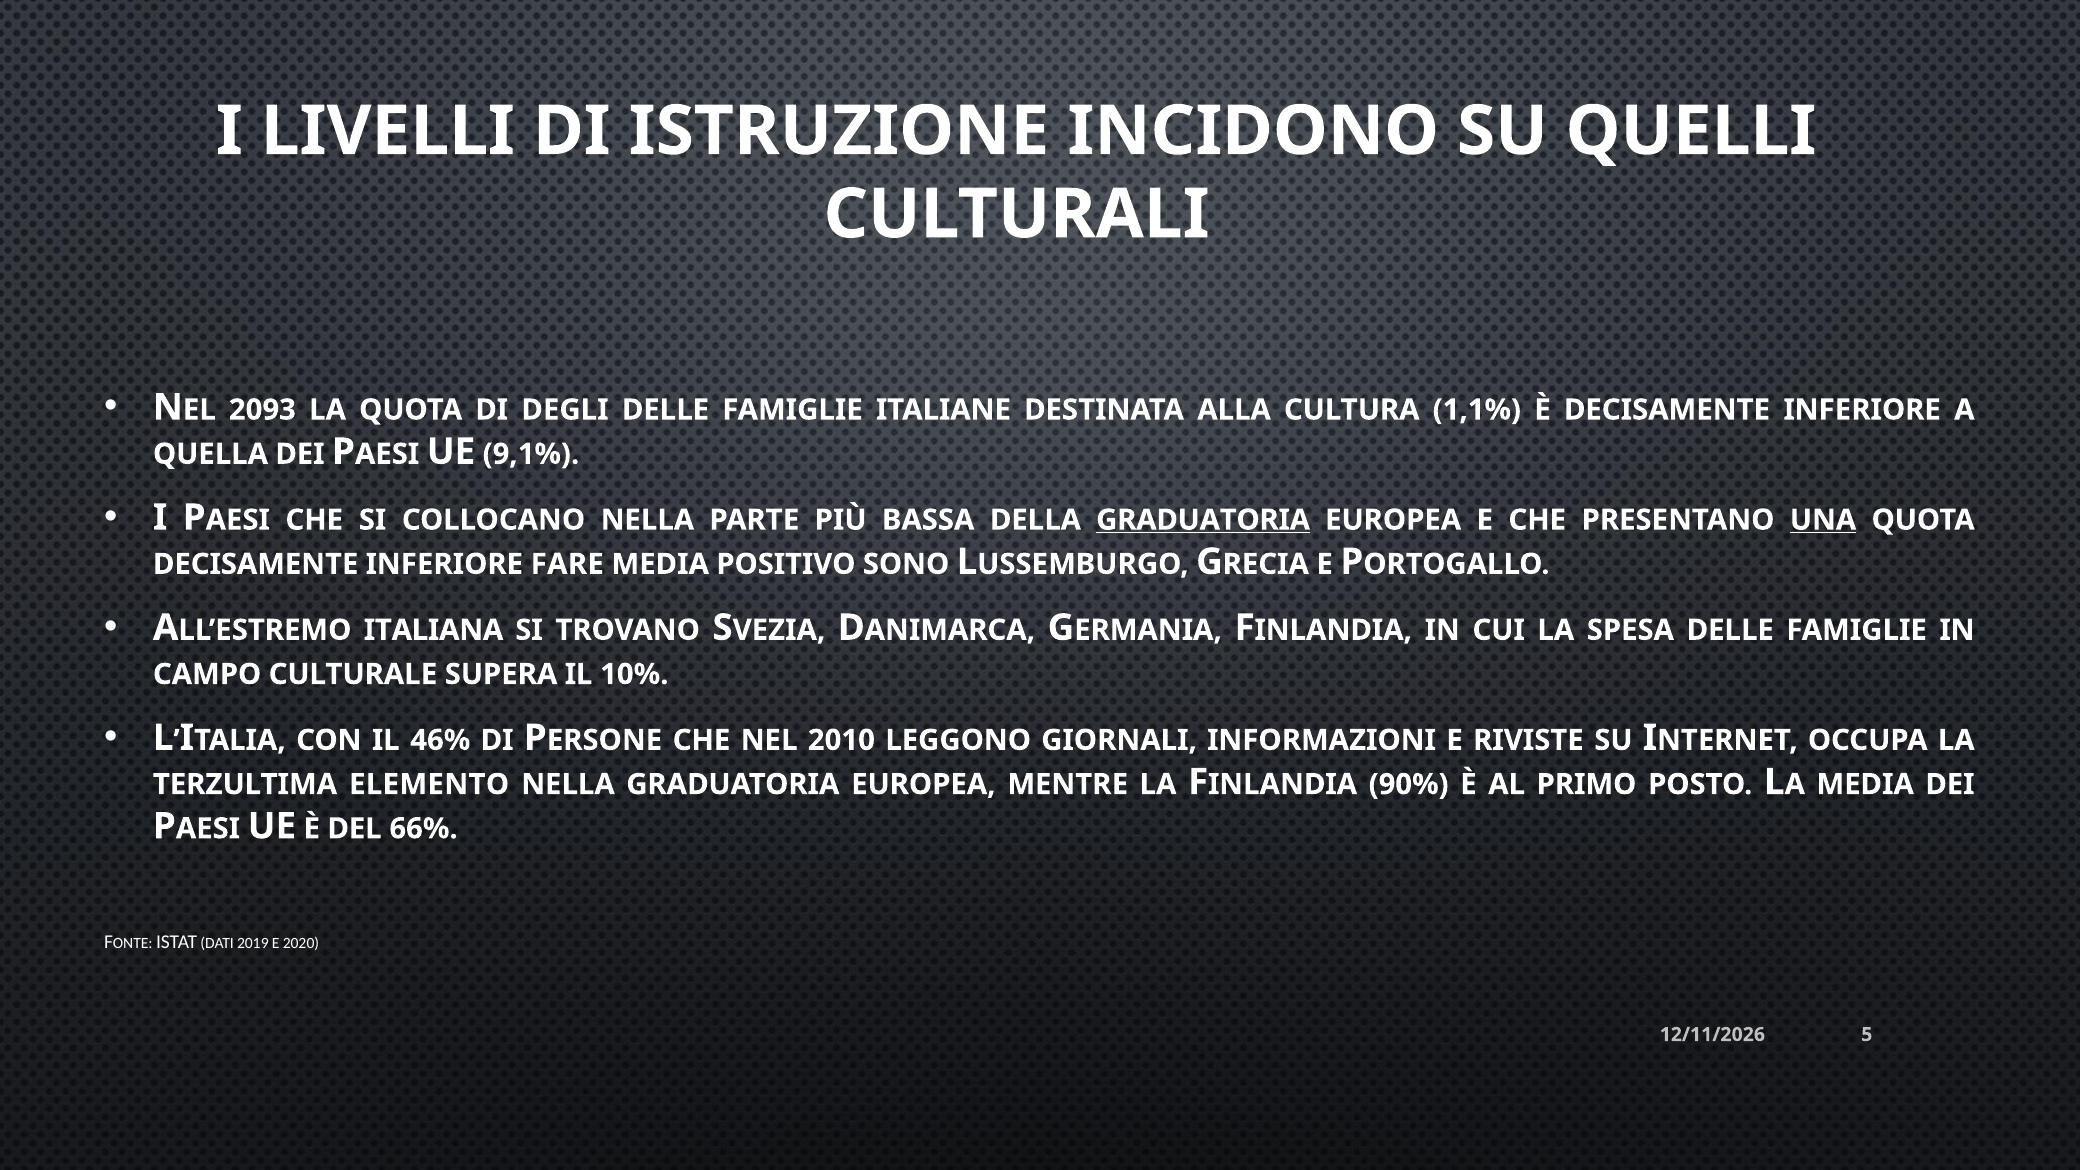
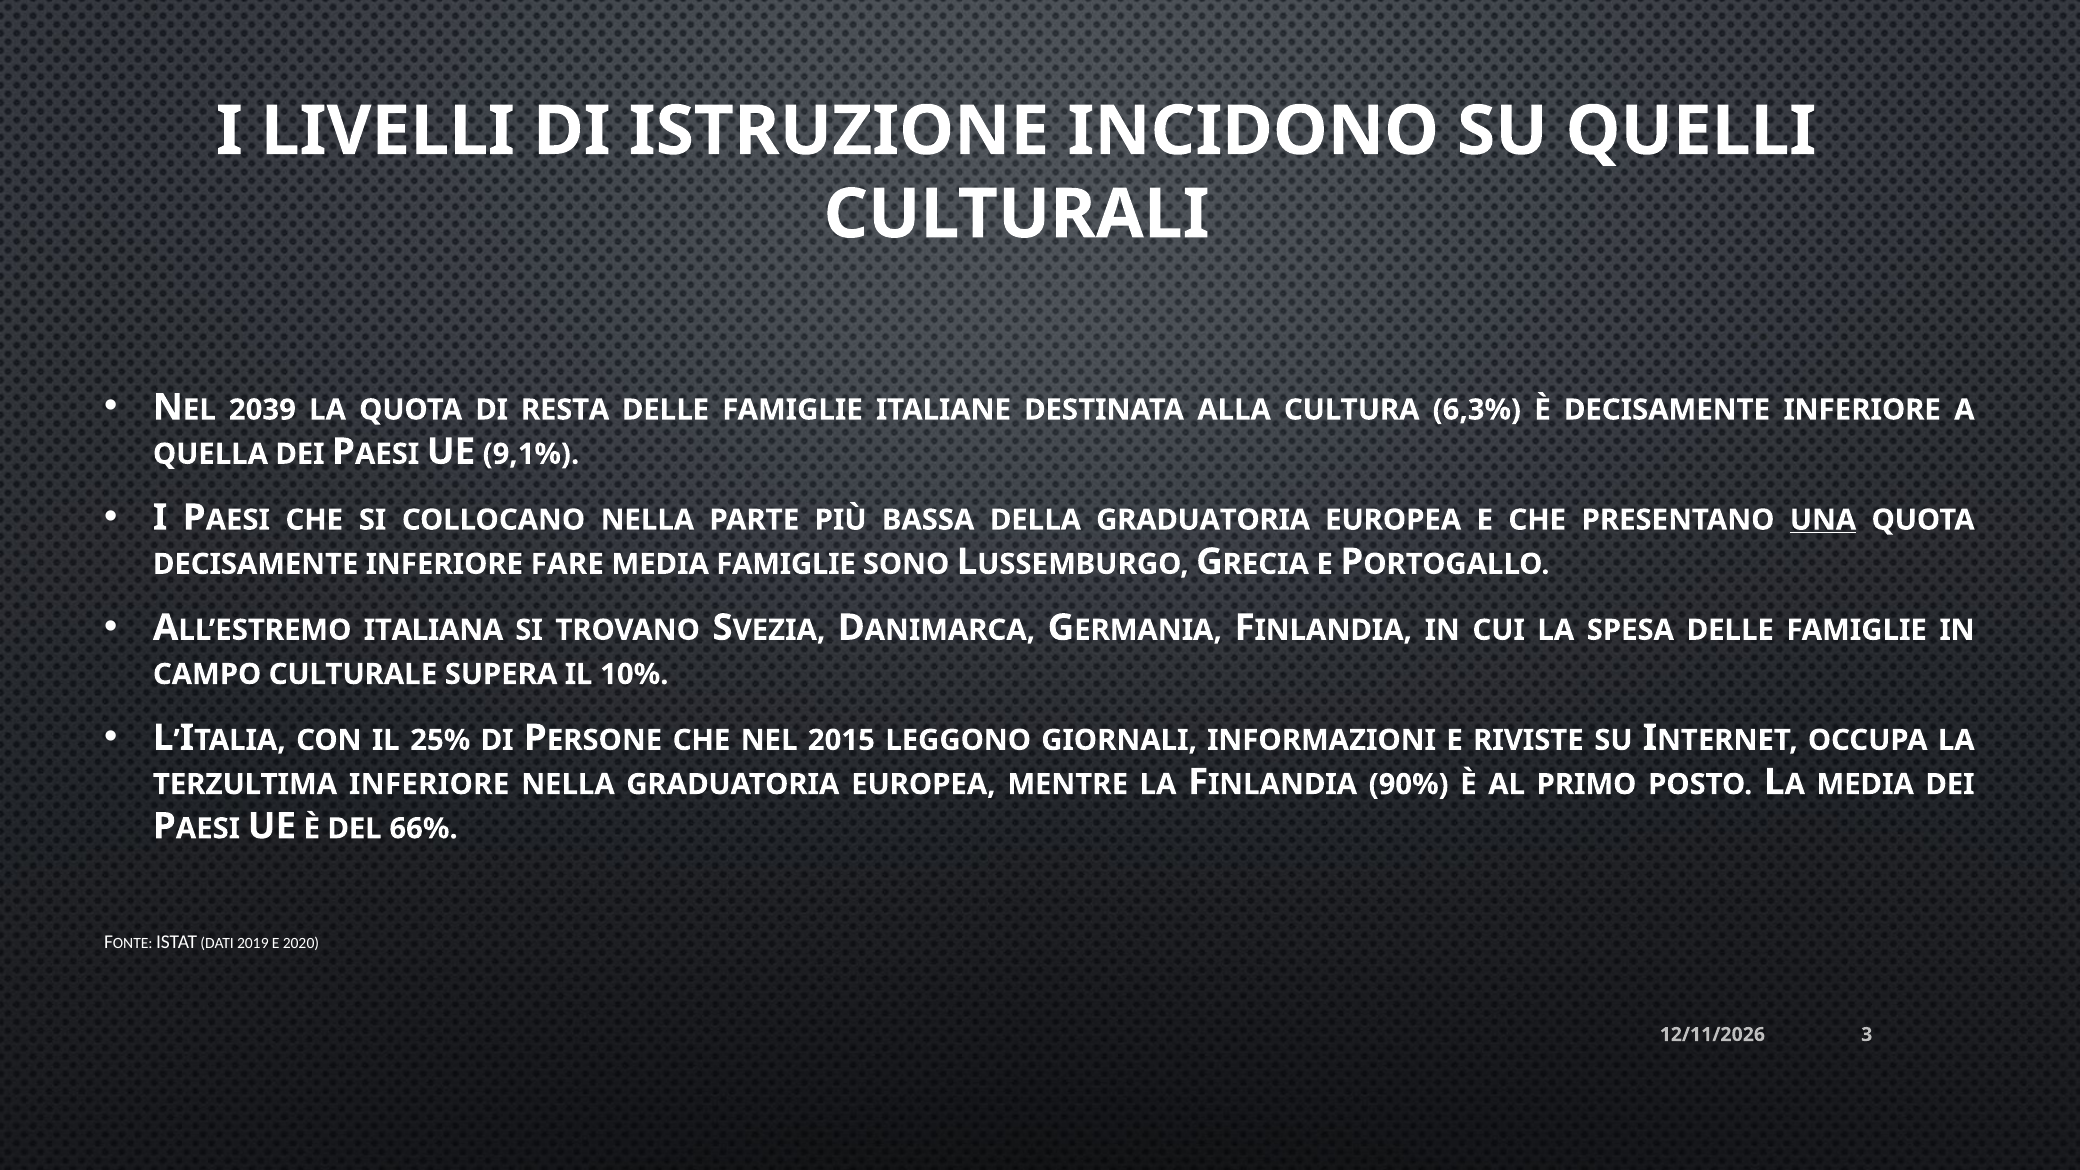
2093: 2093 -> 2039 (262, 410)
DEGLI: DEGLI -> RESTA (565, 410)
1,1%: 1,1% -> 6,3% (1477, 410)
GRADUATORIA underline: present -> none (1203, 520)
MEDIA POSITIVO: POSITIVO -> FAMIGLIE (786, 564)
46%: 46% -> 25% (440, 740)
2010: 2010 -> 2015 (841, 740)
TERZULTIMA ELEMENTO: ELEMENTO -> INFERIORE (429, 784)
5: 5 -> 3 (1867, 1035)
